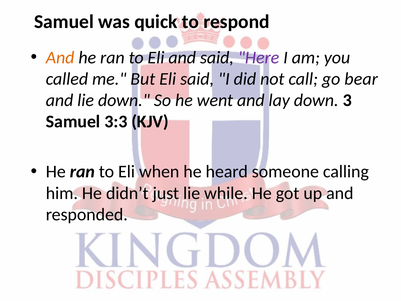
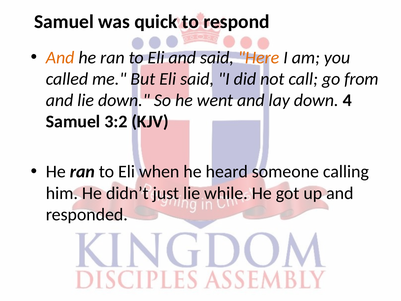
Here colour: purple -> orange (259, 57)
bear: bear -> from (361, 79)
3: 3 -> 4 (347, 100)
3:3: 3:3 -> 3:2 (116, 122)
